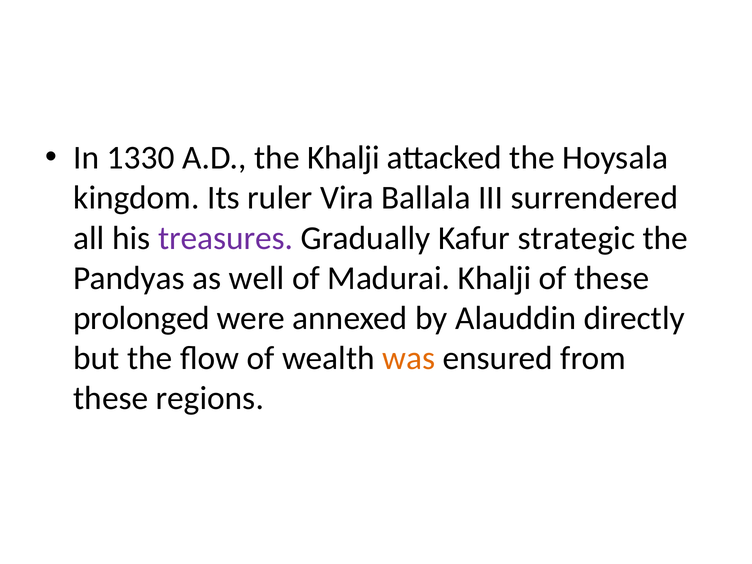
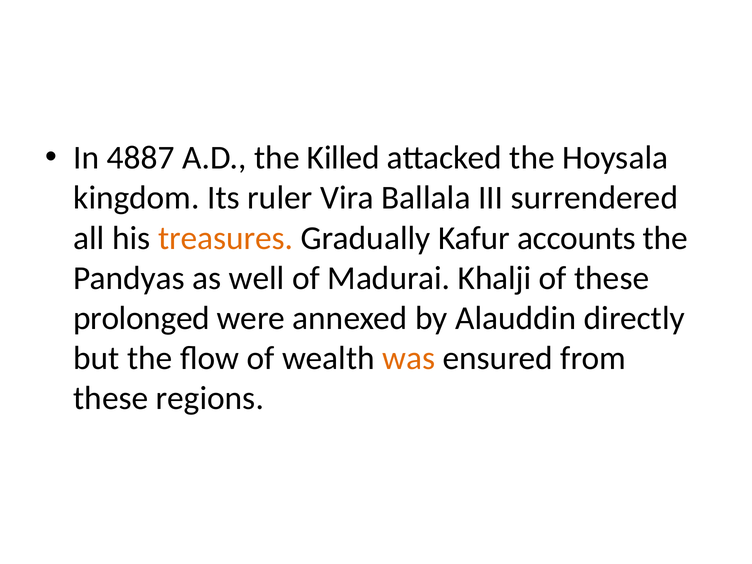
1330: 1330 -> 4887 (141, 158)
the Khalji: Khalji -> Killed (343, 158)
treasures colour: purple -> orange (226, 238)
strategic: strategic -> accounts (577, 238)
